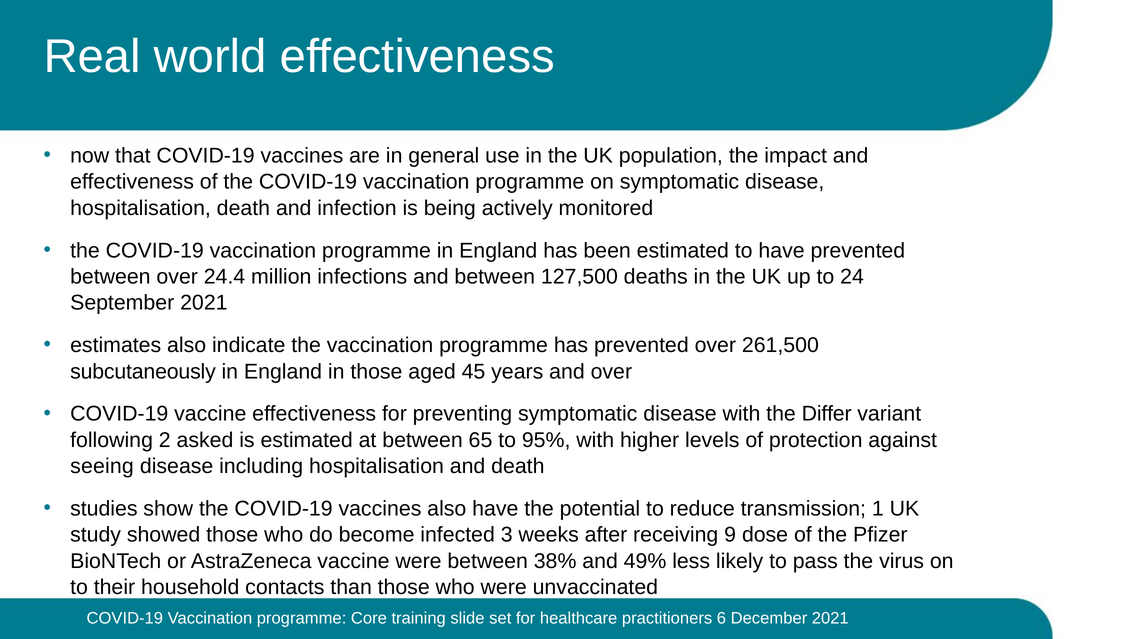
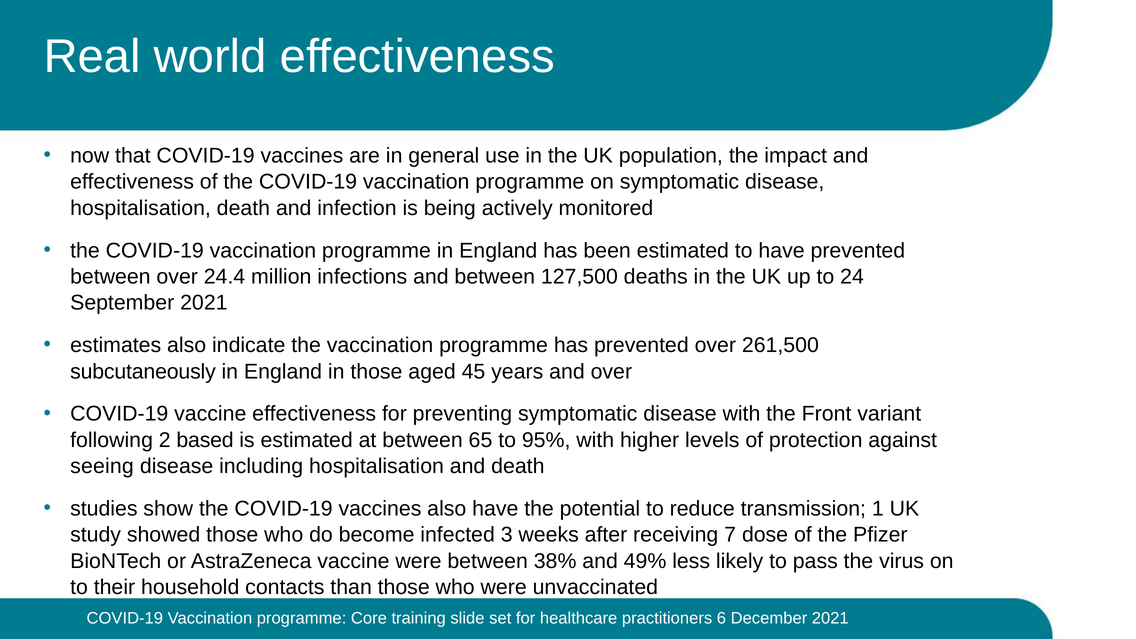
Differ: Differ -> Front (827, 414)
asked: asked -> based (205, 440)
9: 9 -> 7 (730, 535)
